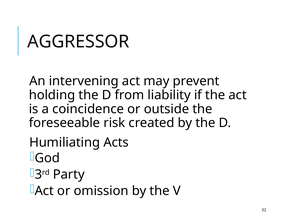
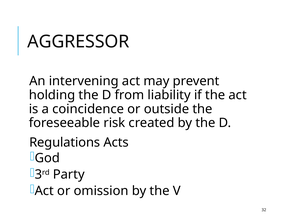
Humiliating: Humiliating -> Regulations (65, 143)
